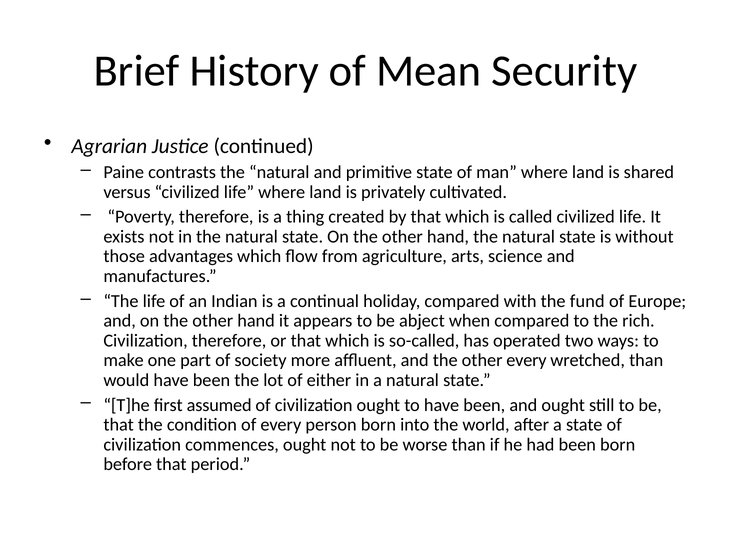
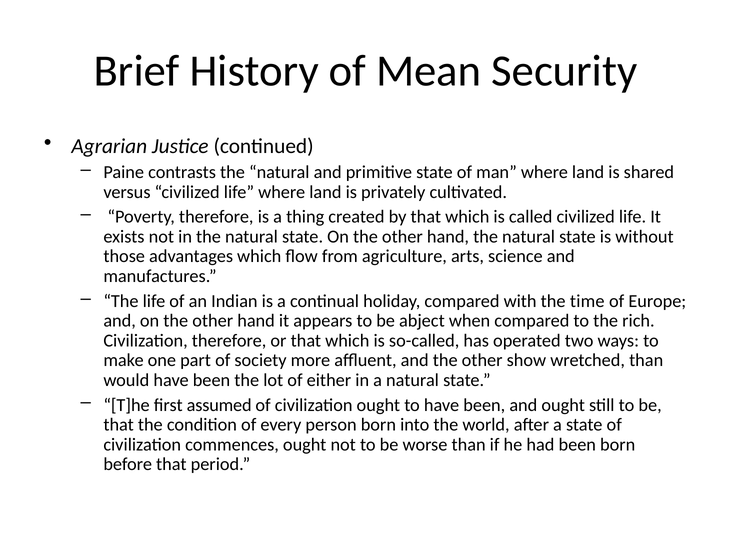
fund: fund -> time (587, 301)
other every: every -> show (526, 360)
